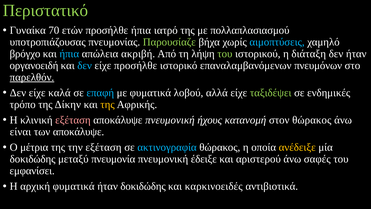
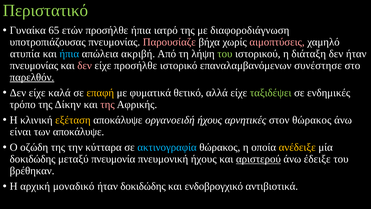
70: 70 -> 65 (54, 30)
πολλαπλασιασμού: πολλαπλασιασμού -> διαφοροδιάγνωση (250, 30)
Παρουσίαζε colour: light green -> pink (169, 42)
αιμοπτύσεις colour: light blue -> pink (277, 42)
βρόγχο: βρόγχο -> ατυπία (25, 54)
οργανοειδή: οργανοειδή -> πνευμονίας (34, 65)
δεν colour: light blue -> pink (85, 65)
πνευμόνων: πνευμόνων -> συνέστησε (318, 65)
επαφή colour: light blue -> yellow (100, 93)
λοβού: λοβού -> θετικό (189, 93)
της colour: yellow -> pink (108, 104)
εξέταση colour: pink -> yellow (73, 120)
αποκάλυψε πνευμονική: πνευμονική -> οργανοειδή (170, 120)
κατανομή: κατανομή -> αρνητικές (245, 120)
μέτρια: μέτρια -> οζώδη (34, 147)
την εξέταση: εξέταση -> κύτταρα (104, 147)
πνευμονική έδειξε: έδειξε -> ήχους (204, 159)
αριστερού underline: none -> present (258, 159)
σαφές: σαφές -> έδειξε (317, 159)
εμφανίσει: εμφανίσει -> βρέθηκαν (32, 171)
αρχική φυματικά: φυματικά -> μοναδικό (74, 186)
καρκινοειδές: καρκινοειδές -> ενδοβρογχικό (214, 186)
